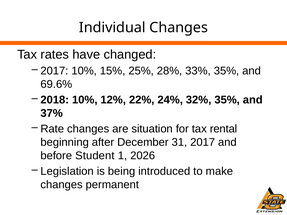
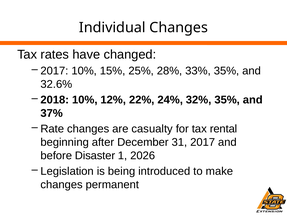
69.6%: 69.6% -> 32.6% (56, 84)
situation: situation -> casualty (152, 129)
Student: Student -> Disaster (95, 156)
